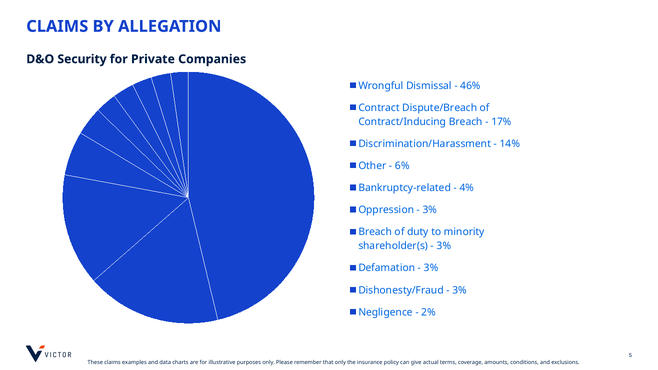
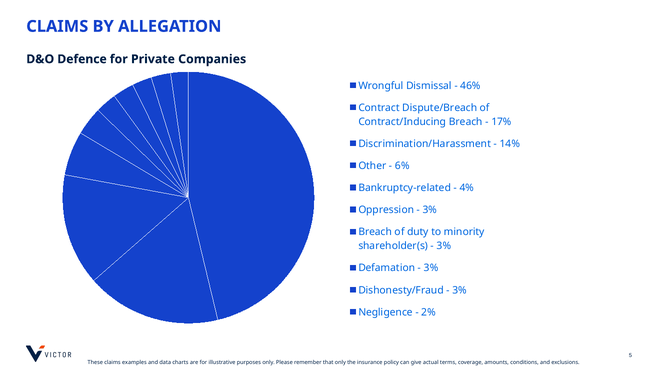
Security: Security -> Defence (82, 59)
